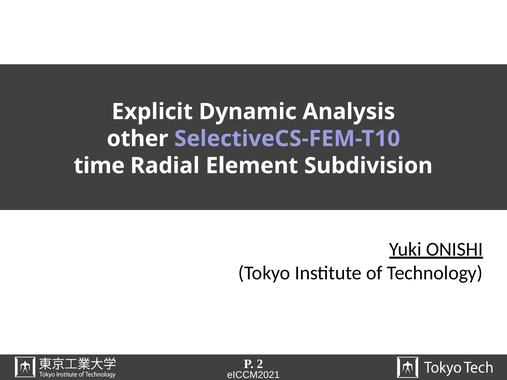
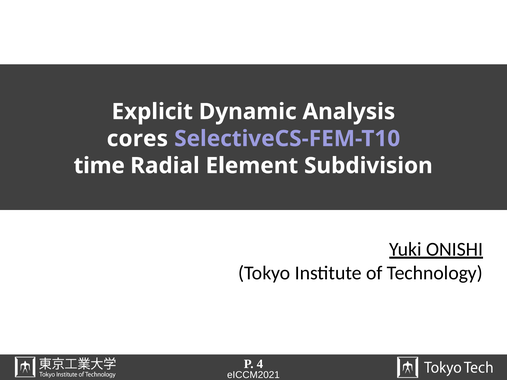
other: other -> cores (137, 139)
2: 2 -> 4 (260, 364)
